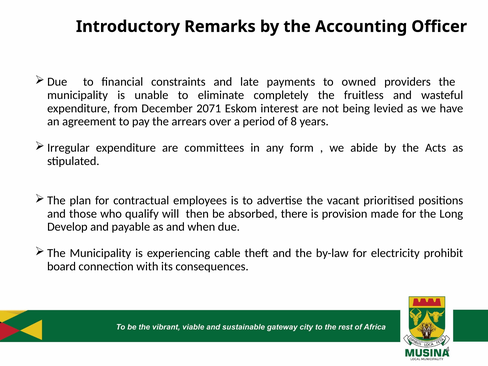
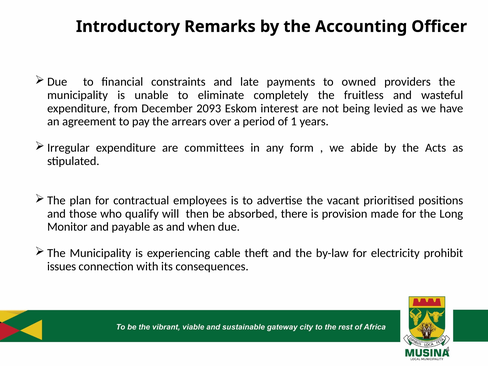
2071: 2071 -> 2093 (209, 108)
8: 8 -> 1 (294, 122)
Develop: Develop -> Monitor (67, 227)
board: board -> issues (62, 266)
